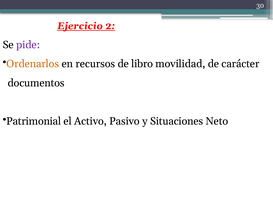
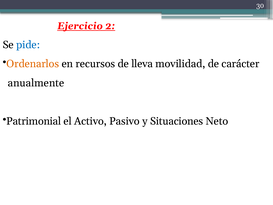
pide colour: purple -> blue (28, 45)
libro: libro -> lleva (142, 64)
documentos: documentos -> anualmente (36, 83)
